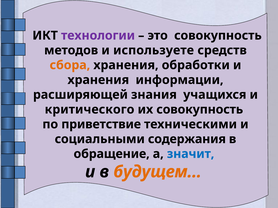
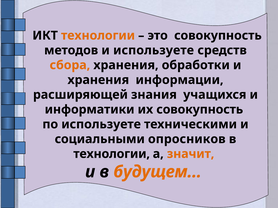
технологии colour: purple -> orange (98, 36)
критического: критического -> информатики (90, 110)
по приветствие: приветствие -> используете (101, 125)
содержания: содержания -> опросников (187, 139)
обращение: обращение -> технологии (112, 154)
значит colour: blue -> orange (191, 154)
